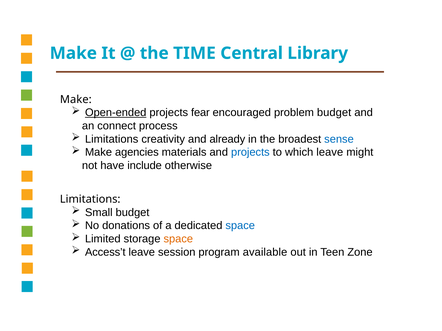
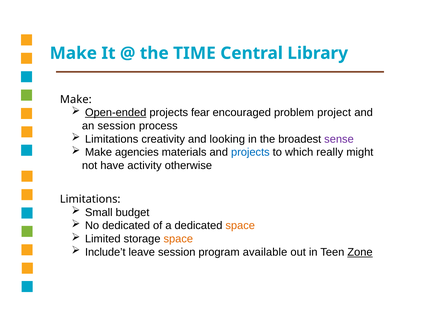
problem budget: budget -> project (334, 113)
an connect: connect -> session (117, 126)
already: already -> looking (227, 139)
sense colour: blue -> purple (339, 139)
which leave: leave -> really (330, 153)
include: include -> activity (144, 166)
No donations: donations -> dedicated (126, 226)
space colour: blue -> orange (240, 226)
Access’t: Access’t -> Include’t (105, 253)
Zone underline: none -> present (360, 253)
